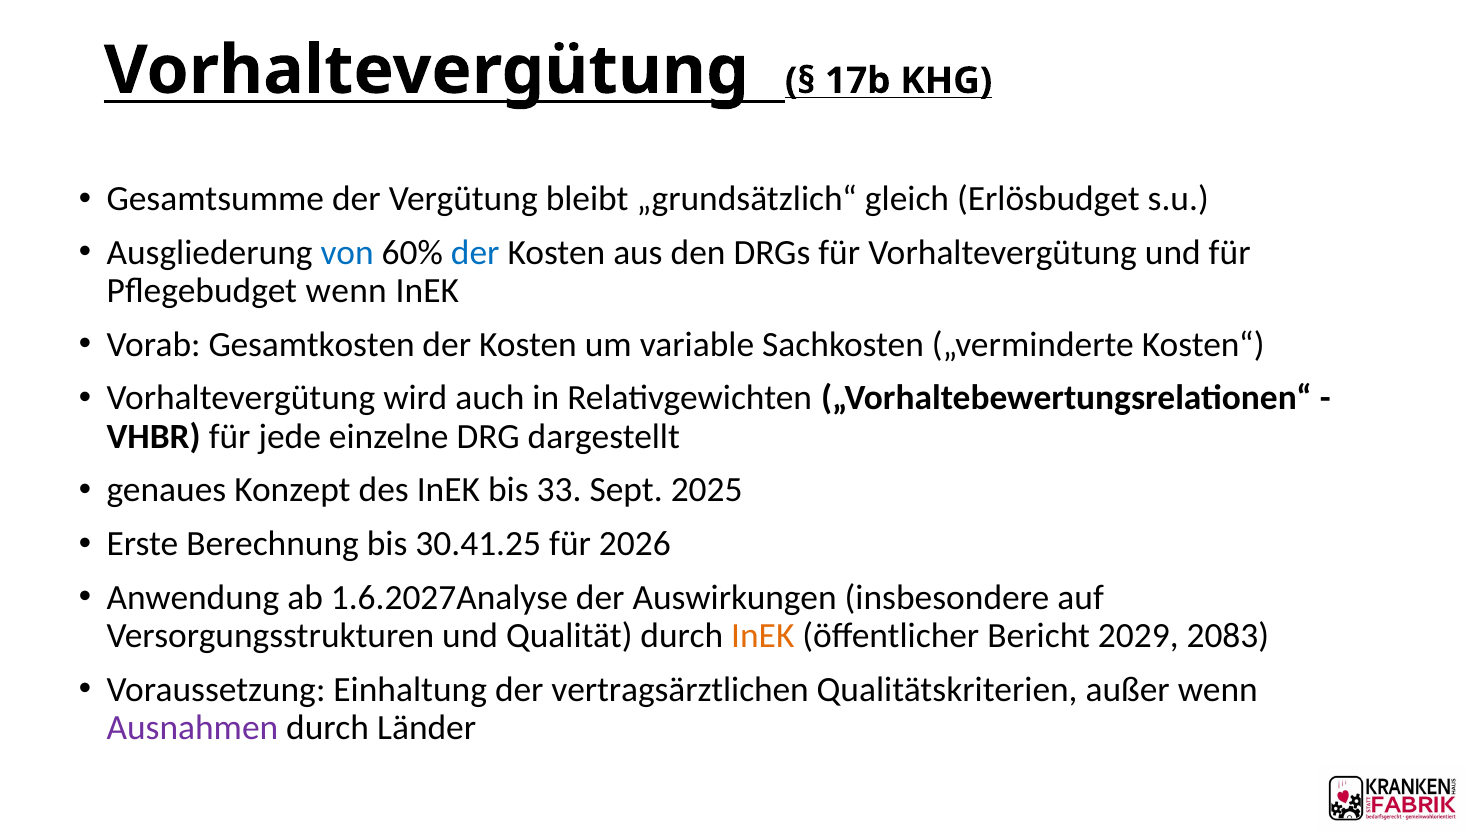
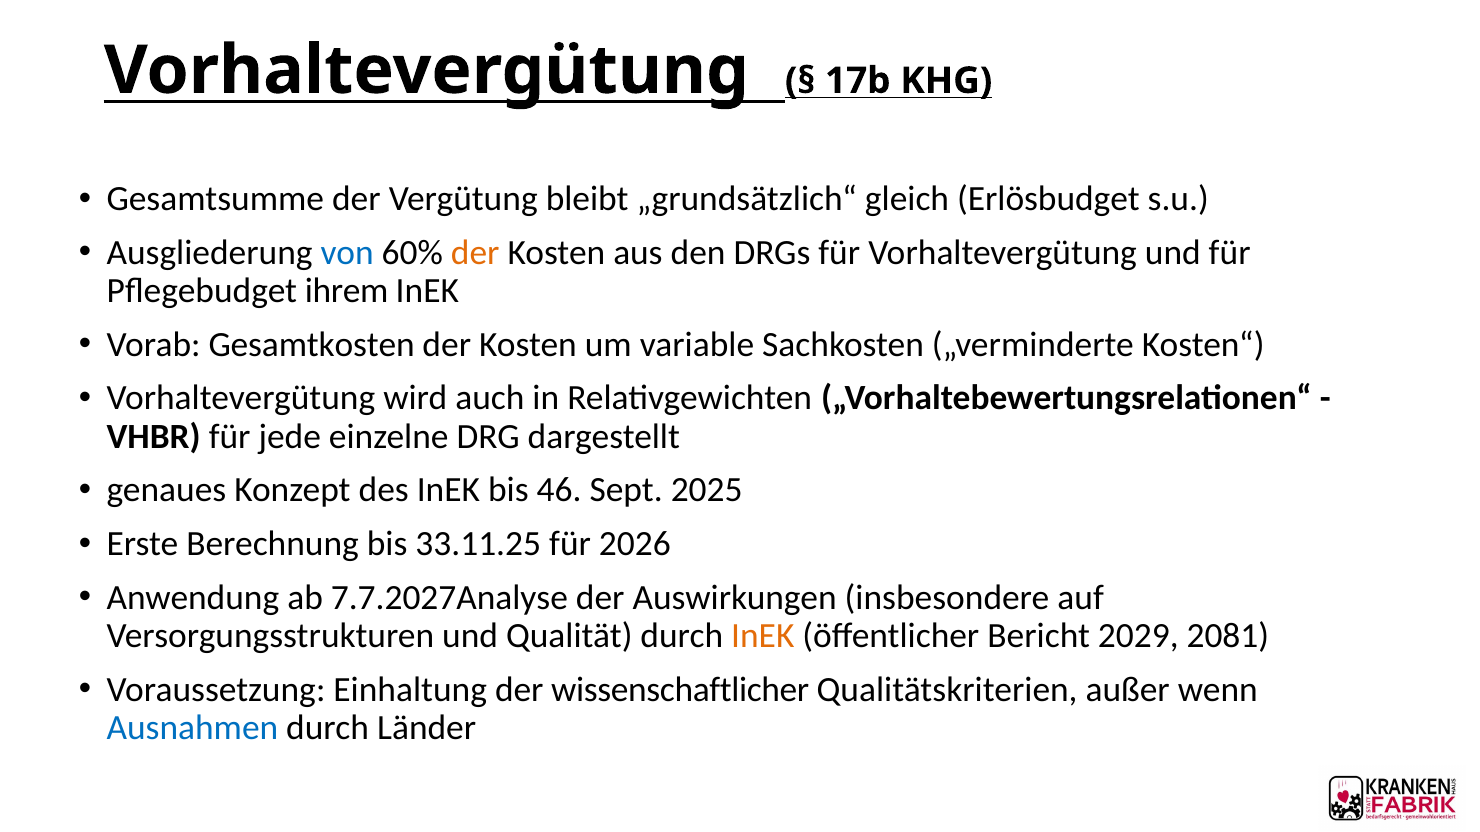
der colour: blue -> orange (475, 253)
Pflegebudget wenn: wenn -> ihrem (347, 291)
33: 33 -> 46 (559, 491)
30.41.25: 30.41.25 -> 33.11.25 (478, 544)
1.6.2027Analyse: 1.6.2027Analyse -> 7.7.2027Analyse (449, 598)
2083: 2083 -> 2081 (1228, 636)
vertragsärztlichen: vertragsärztlichen -> wissenschaftlicher (680, 690)
Ausnahmen colour: purple -> blue (192, 728)
